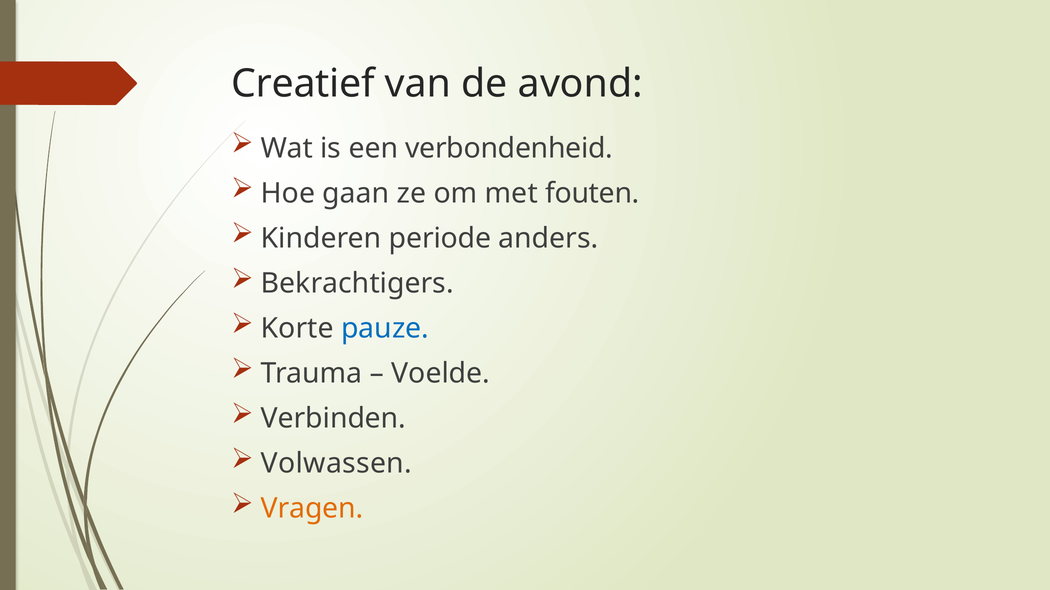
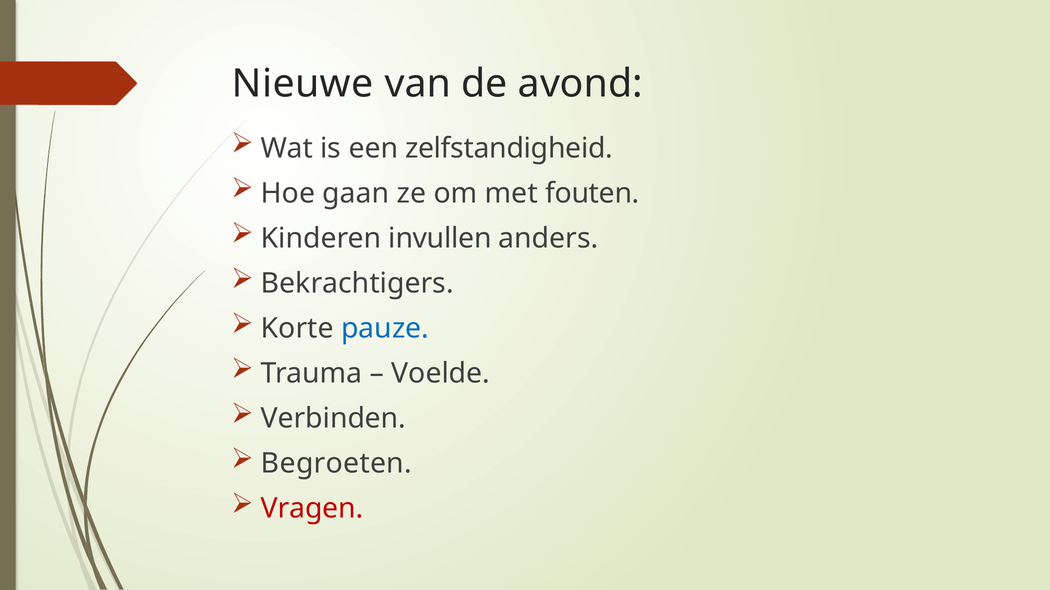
Creatief: Creatief -> Nieuwe (303, 84)
verbondenheid: verbondenheid -> zelfstandigheid (509, 148)
periode: periode -> invullen (440, 238)
Volwassen: Volwassen -> Begroeten (336, 464)
Vragen colour: orange -> red (312, 509)
